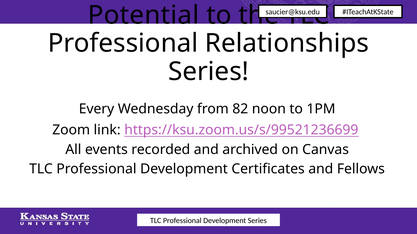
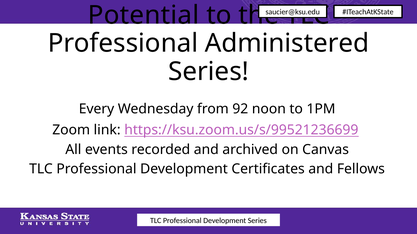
Relationships: Relationships -> Administered (287, 43)
82: 82 -> 92 (240, 109)
